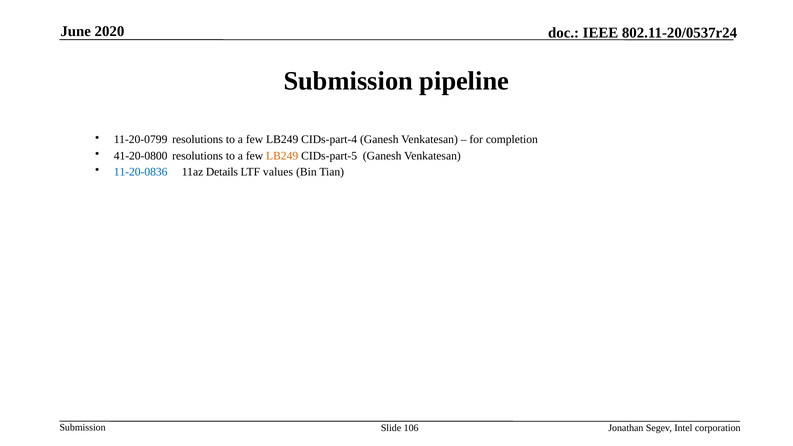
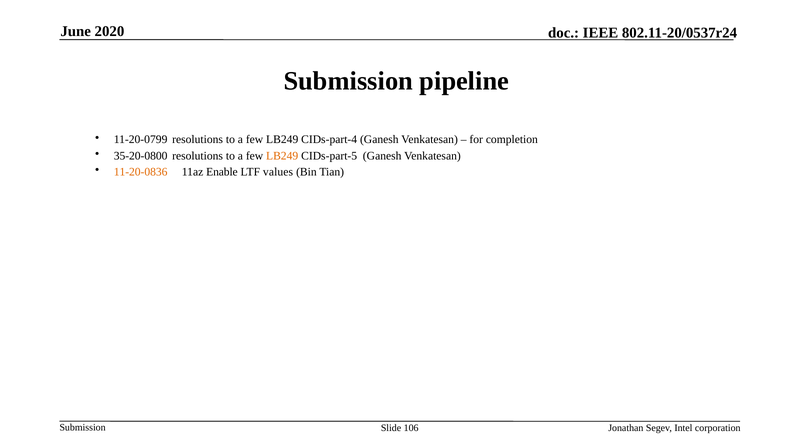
41-20-0800: 41-20-0800 -> 35-20-0800 (141, 156)
11-20-0836 colour: blue -> orange (141, 172)
Details: Details -> Enable (222, 172)
